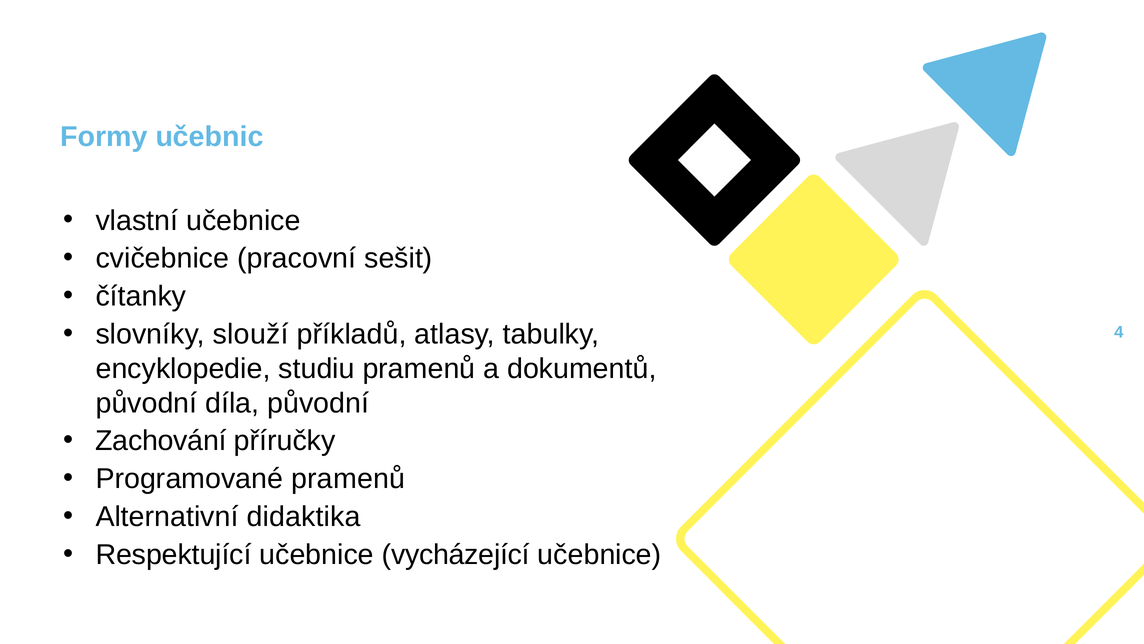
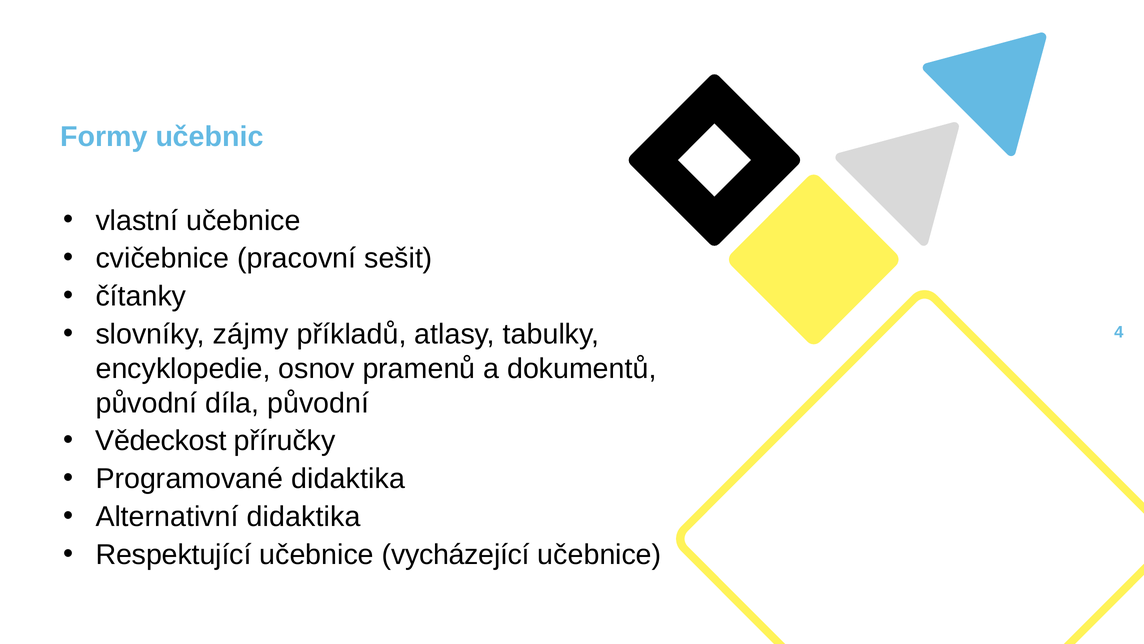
slouží: slouží -> zájmy (251, 334)
studiu: studiu -> osnov (317, 368)
Zachování: Zachování -> Vědeckost (161, 441)
Programované pramenů: pramenů -> didaktika (348, 479)
